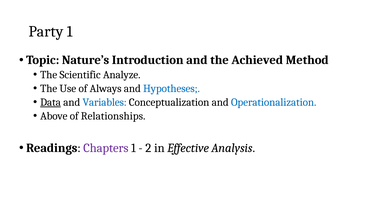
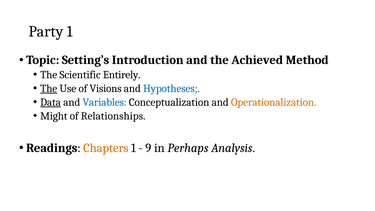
Nature’s: Nature’s -> Setting’s (86, 60)
Analyze: Analyze -> Entirely (122, 75)
The underline: none -> present (49, 88)
Always: Always -> Visions (106, 88)
Operationalization colour: blue -> orange (274, 102)
Above: Above -> Might (54, 116)
Chapters colour: purple -> orange (106, 148)
2: 2 -> 9 (148, 148)
Effective: Effective -> Perhaps (188, 148)
